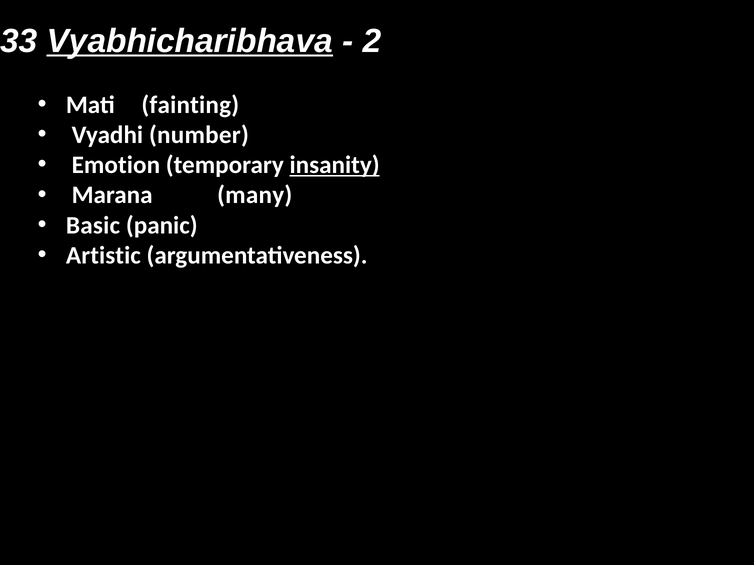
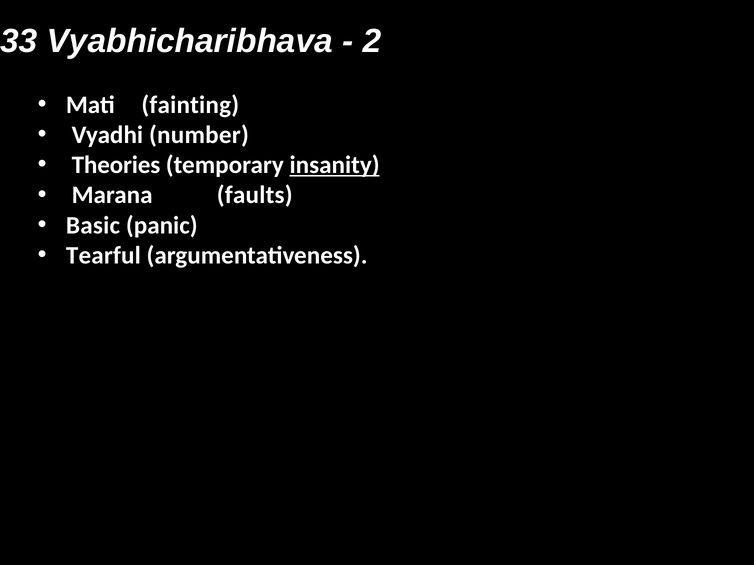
Vyabhicharibhava underline: present -> none (190, 41)
Emotion: Emotion -> Theories (116, 165)
many: many -> faults (255, 195)
Artistic: Artistic -> Tearful (103, 256)
